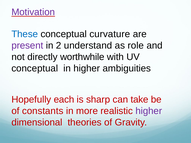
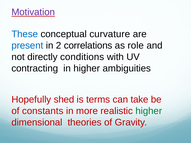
present colour: purple -> blue (27, 46)
understand: understand -> correlations (88, 46)
worthwhile: worthwhile -> conditions (82, 57)
conceptual: conceptual -> contracting (35, 69)
each: each -> shed (64, 100)
sharp: sharp -> terms (98, 100)
higher colour: purple -> green (149, 111)
